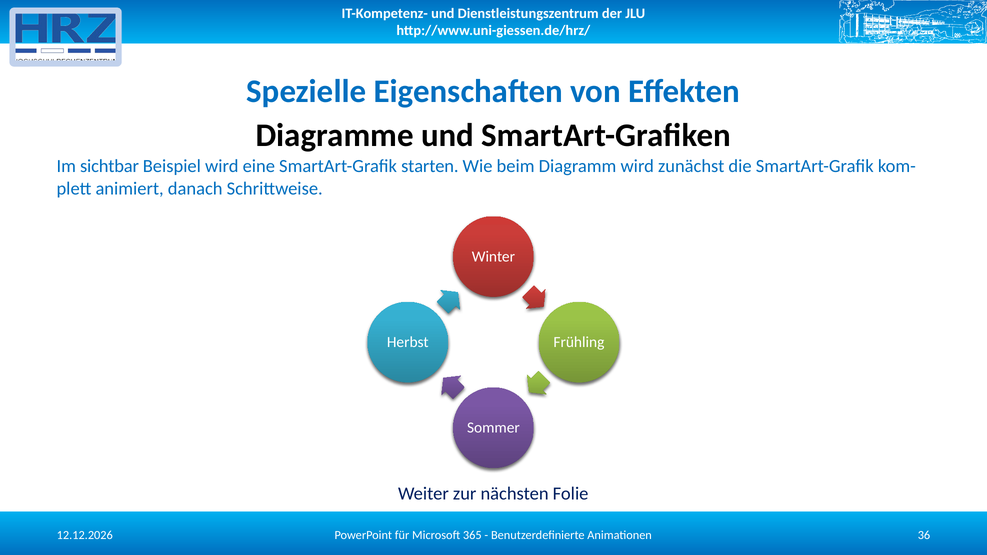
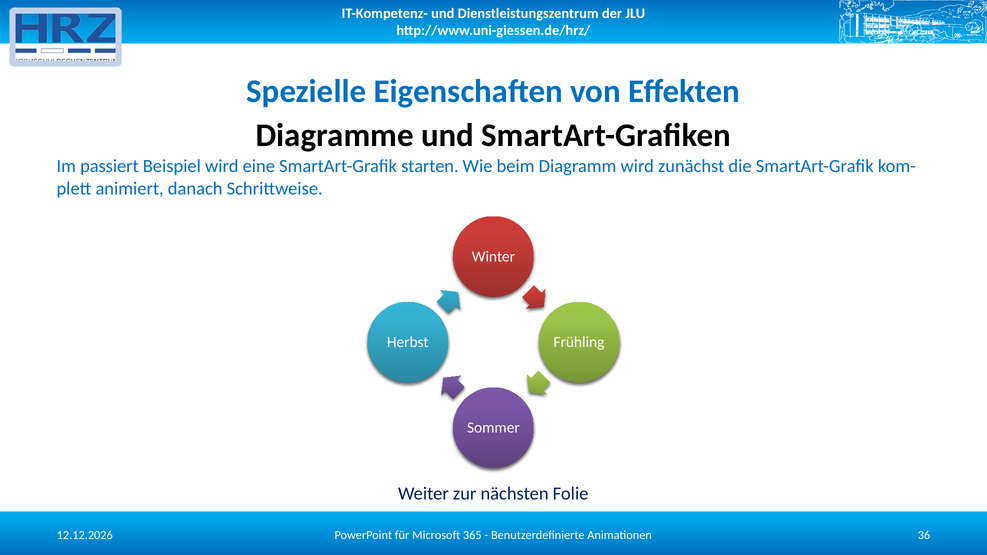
sichtbar: sichtbar -> passiert (109, 166)
